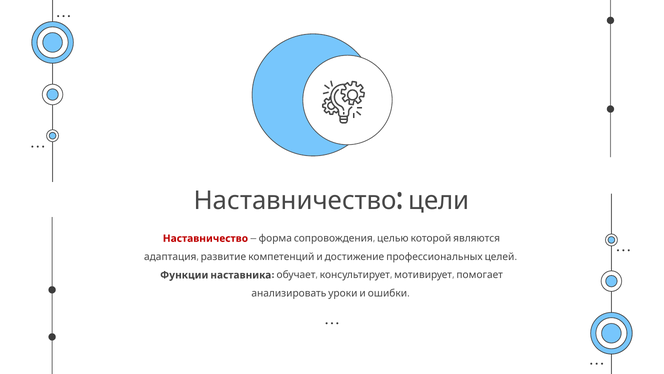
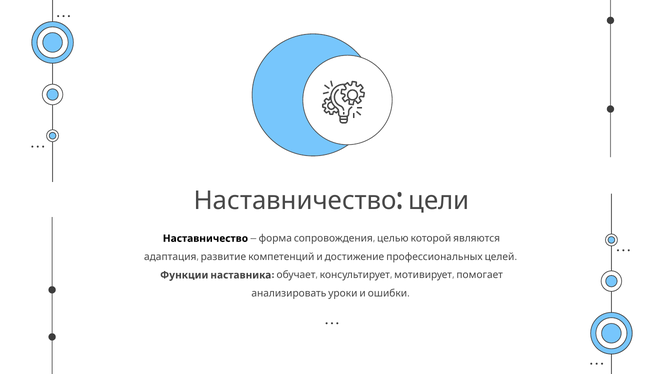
Наставничество colour: red -> black (205, 238)
